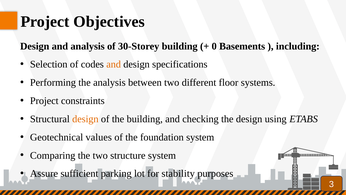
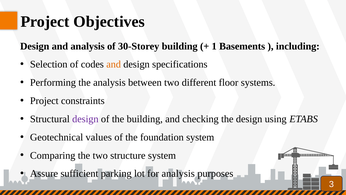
0: 0 -> 1 (214, 46)
design colour: orange -> purple (85, 119)
for stability: stability -> analysis (178, 173)
